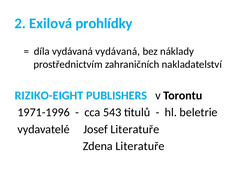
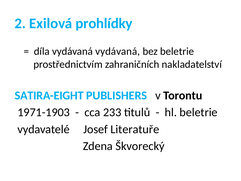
bez náklady: náklady -> beletrie (177, 51)
RIZIKO-EIGHT: RIZIKO-EIGHT -> SATIRA-EIGHT (49, 95)
1971-1996: 1971-1996 -> 1971-1903 (44, 112)
543: 543 -> 233 (112, 112)
Zdena Literatuře: Literatuře -> Škvorecký (140, 146)
